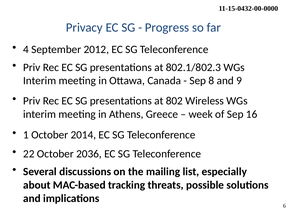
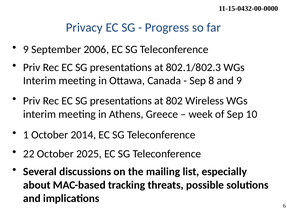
4: 4 -> 9 (26, 50)
2012: 2012 -> 2006 (96, 50)
16: 16 -> 10 (252, 114)
2036: 2036 -> 2025 (89, 154)
